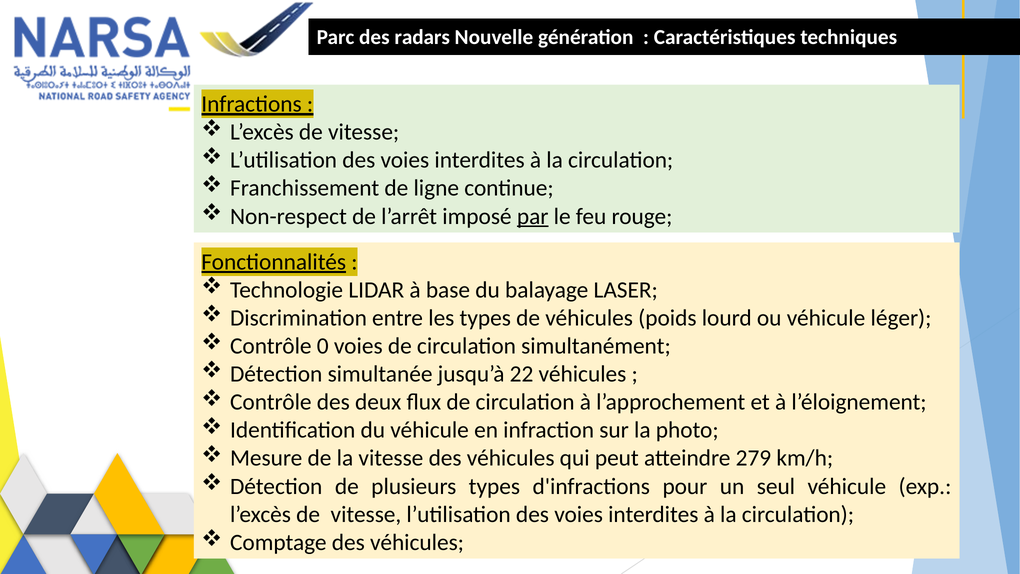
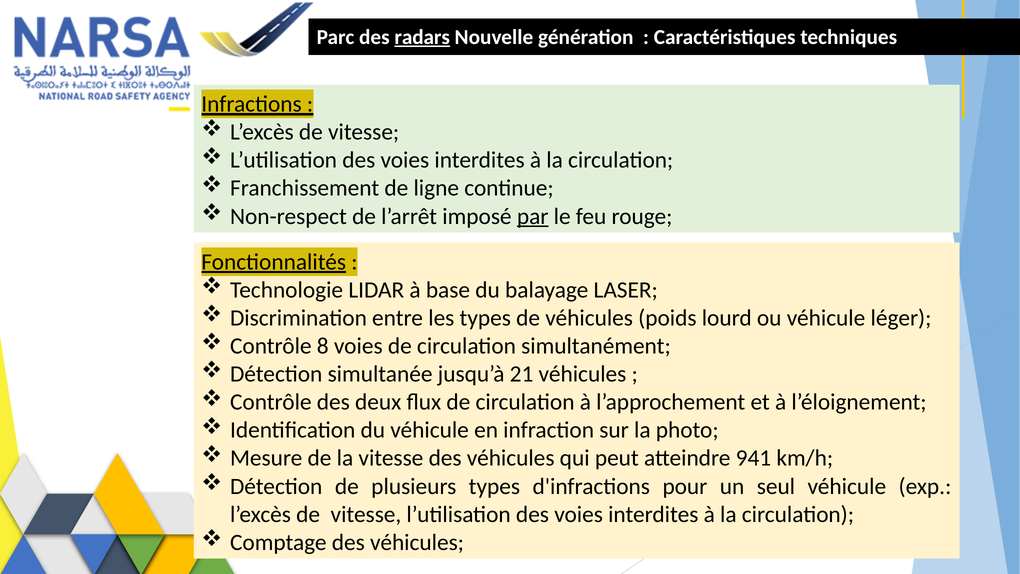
radars underline: none -> present (422, 37)
0: 0 -> 8 (323, 346)
22: 22 -> 21 (522, 374)
279: 279 -> 941 (753, 458)
